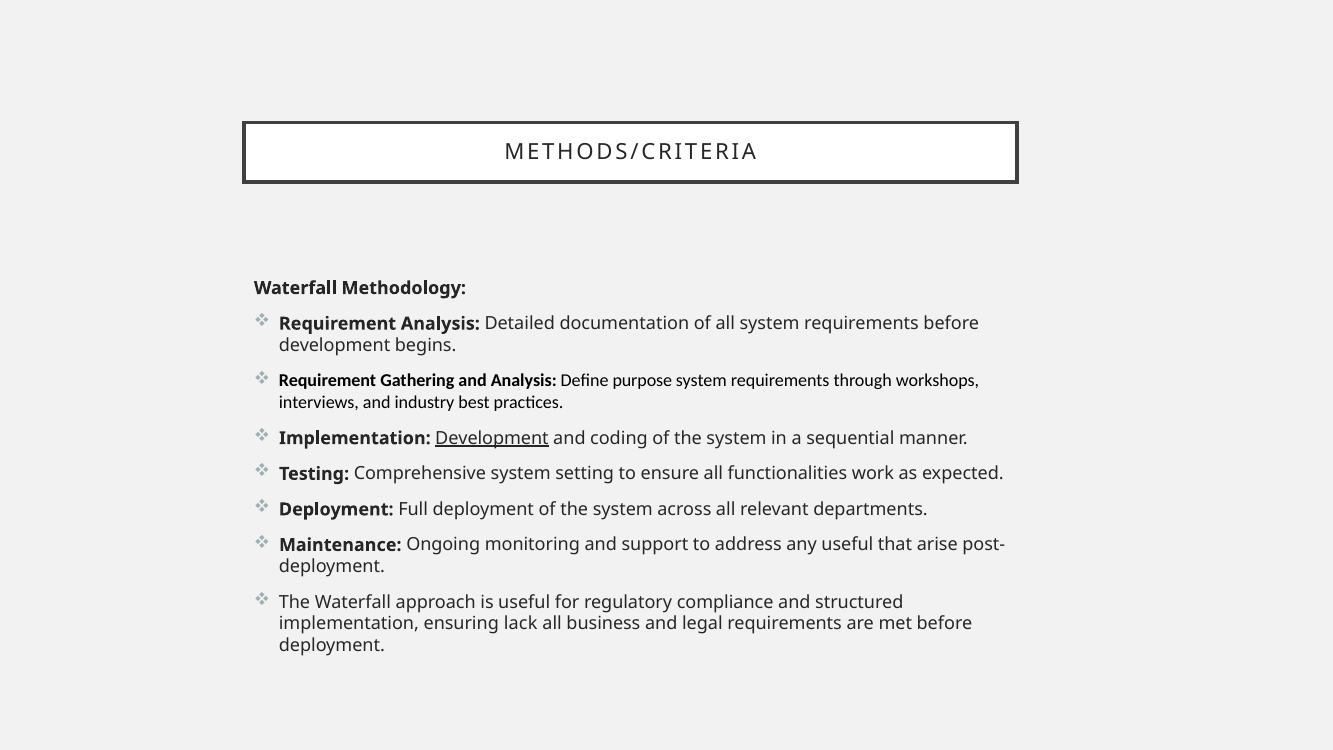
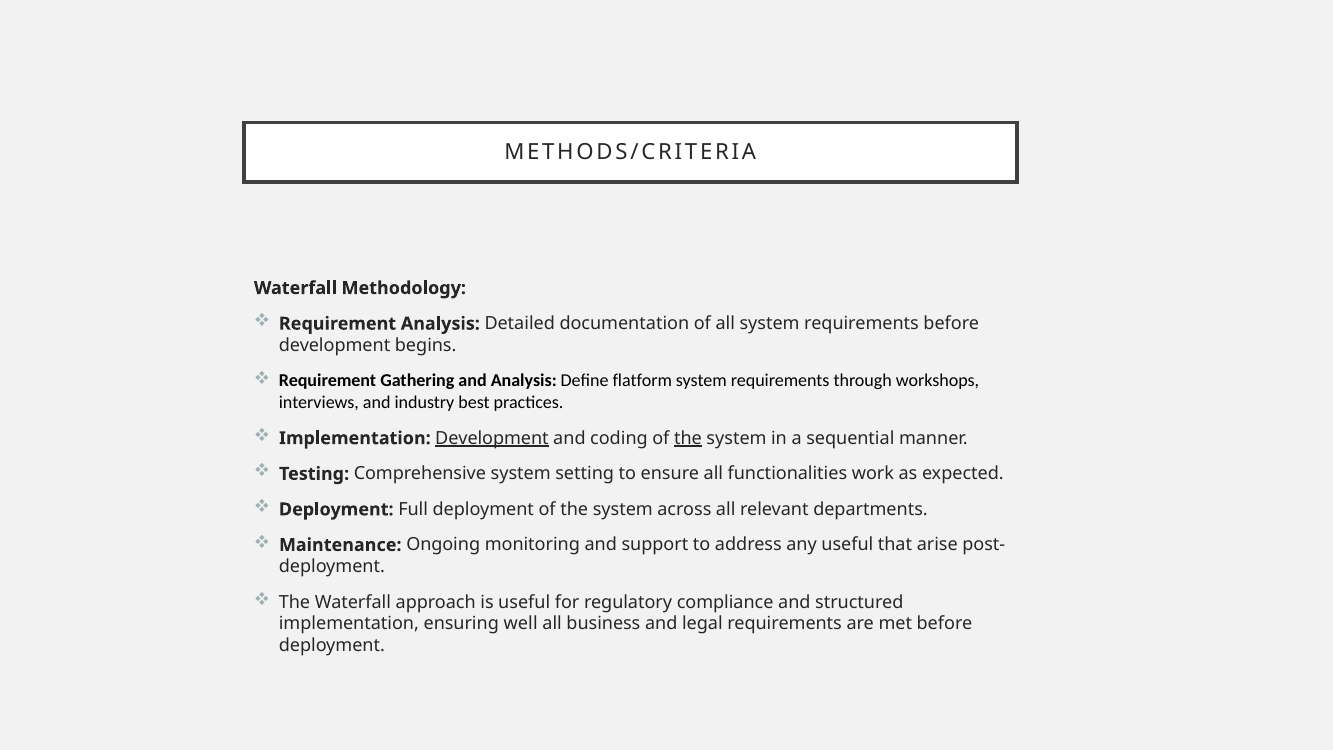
purpose: purpose -> flatform (642, 381)
the underline: none -> present (688, 438)
lack: lack -> well (521, 624)
